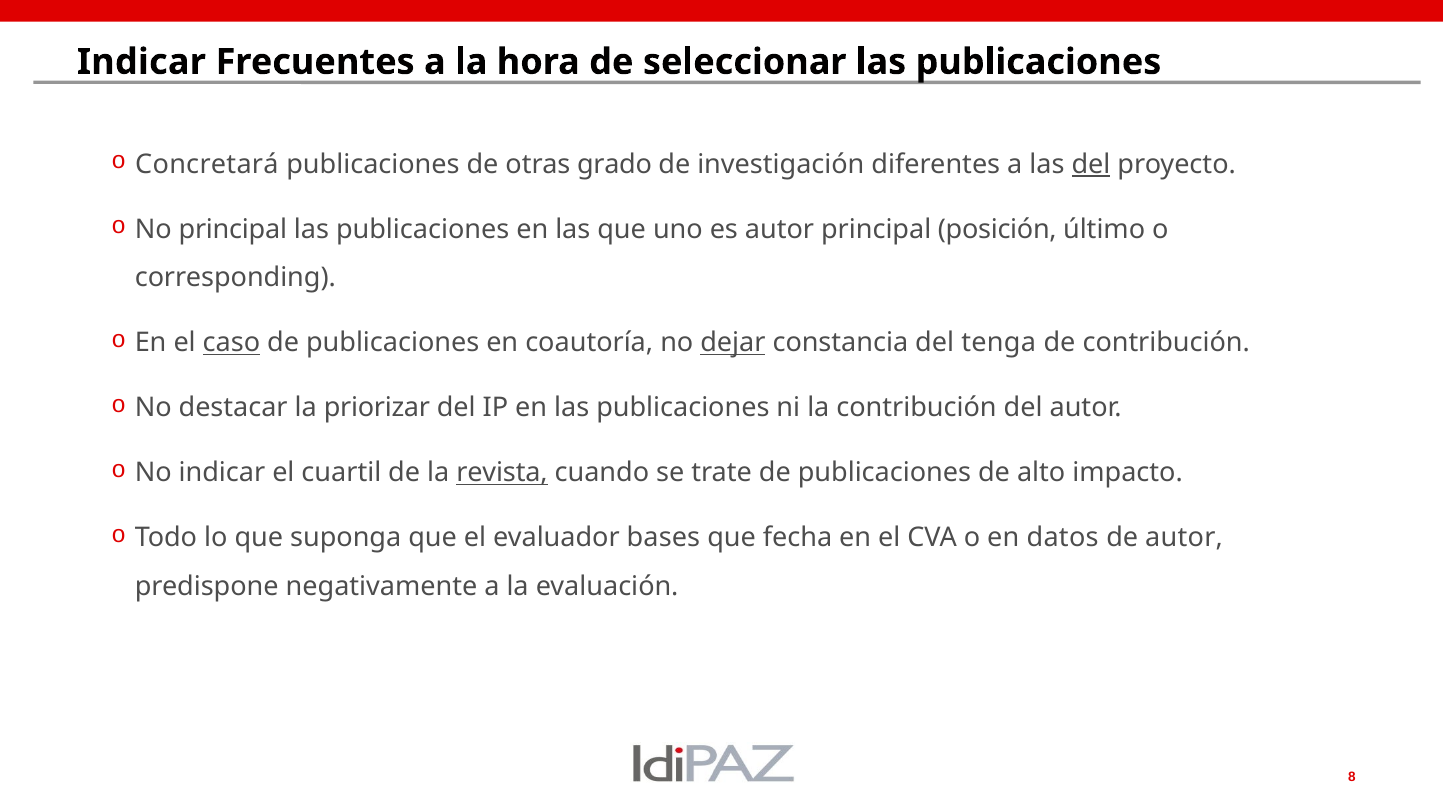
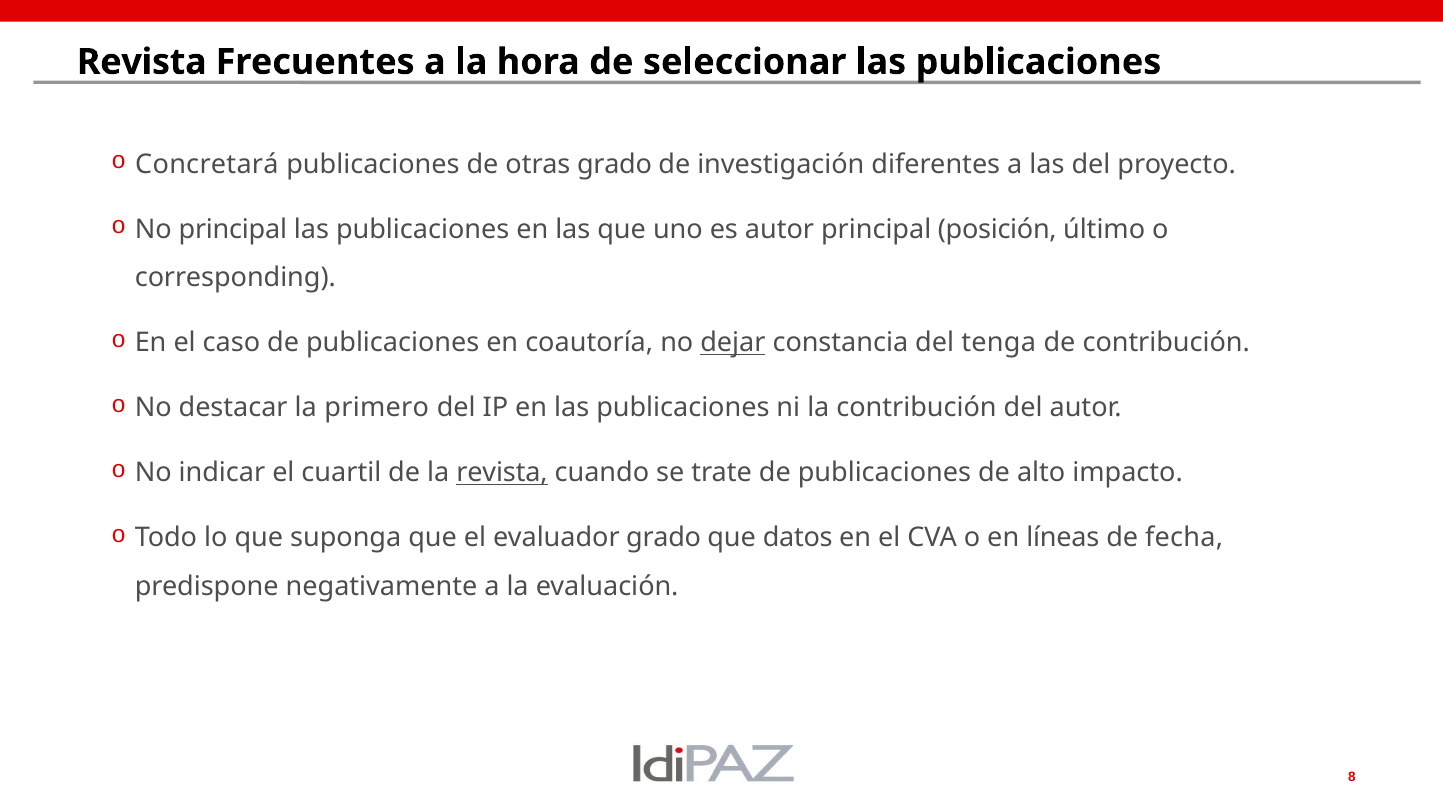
Indicar: Indicar -> Revista (142, 62)
del underline: present -> none (1091, 164)
caso underline: present -> none (231, 343)
priorizar: priorizar -> primero (377, 408)
evaluador bases: bases -> grado (664, 538)
fecha: fecha -> datos (798, 538)
datos: datos -> líneas (1063, 538)
de autor: autor -> fecha (1184, 538)
